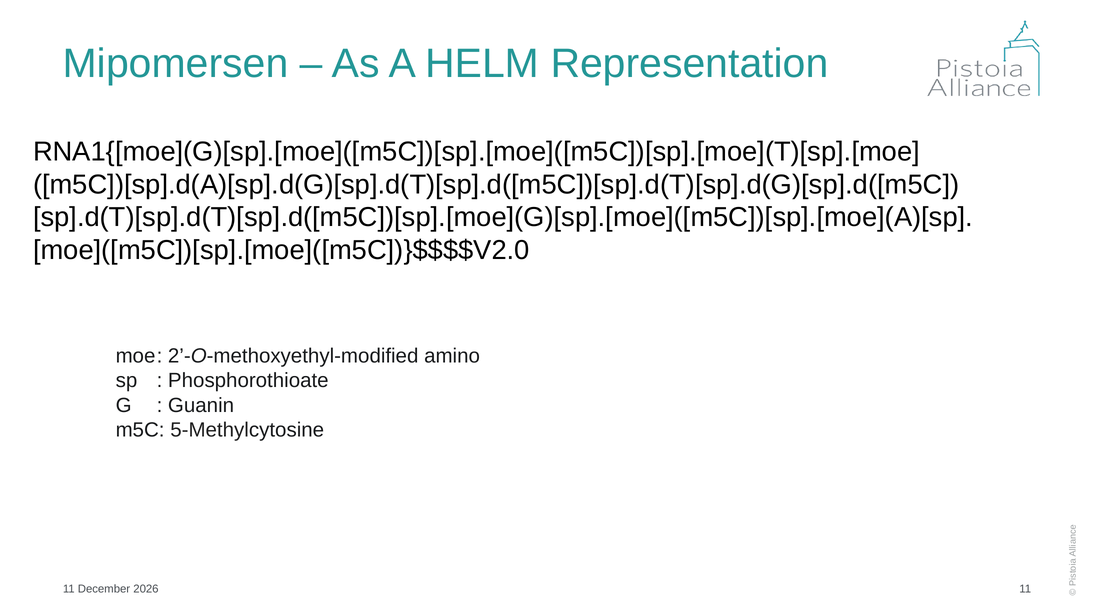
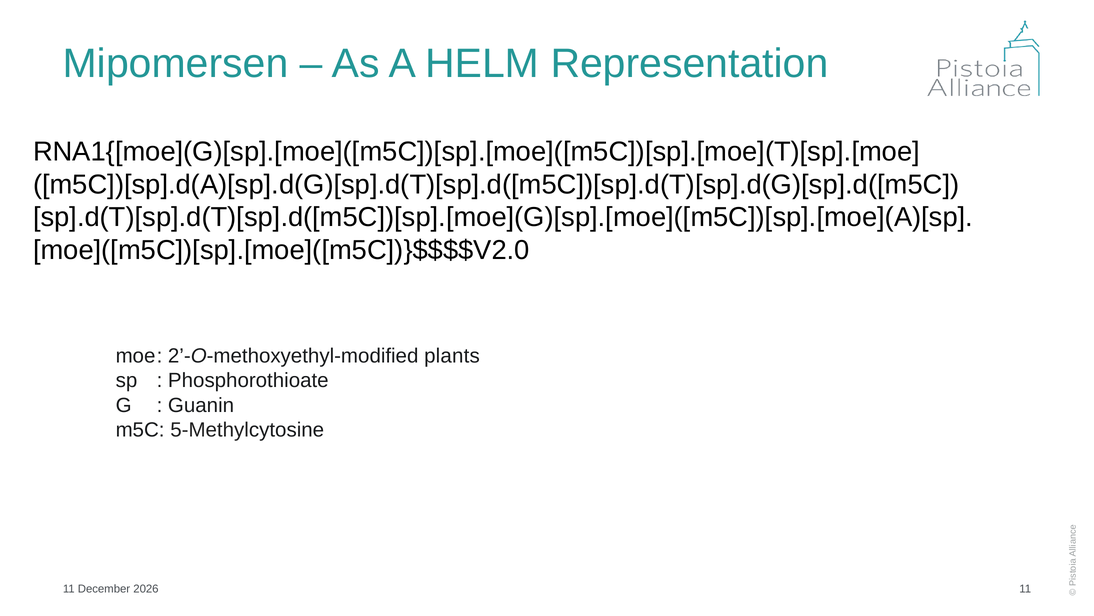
amino: amino -> plants (452, 356)
